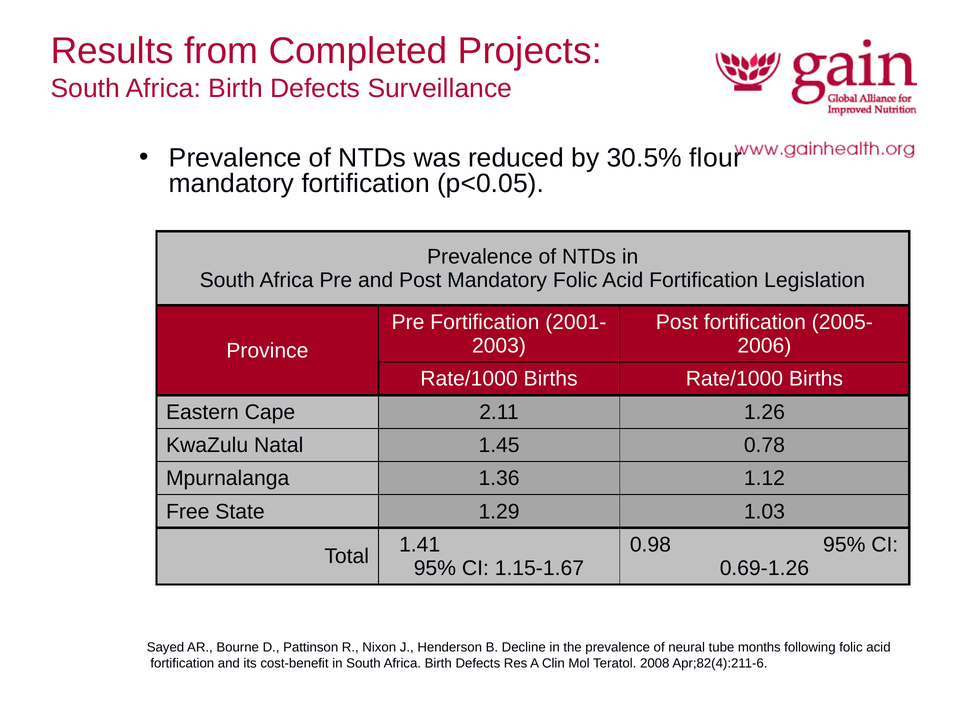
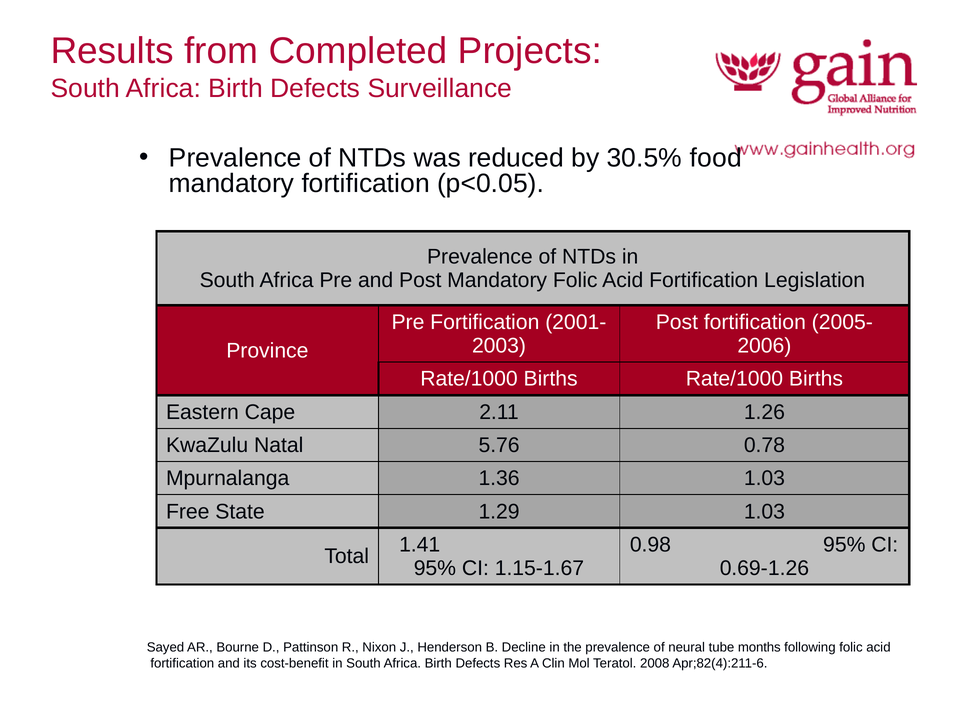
flour: flour -> food (716, 158)
1.45: 1.45 -> 5.76 (499, 445)
1.36 1.12: 1.12 -> 1.03 (764, 478)
